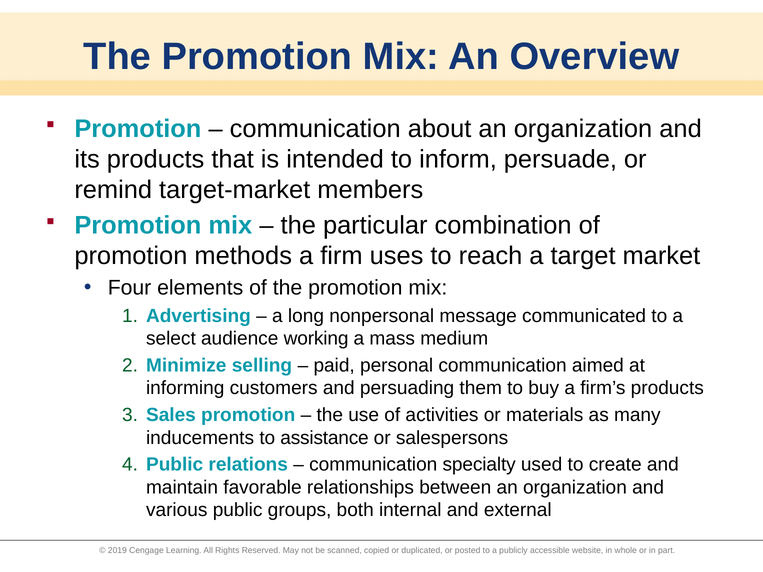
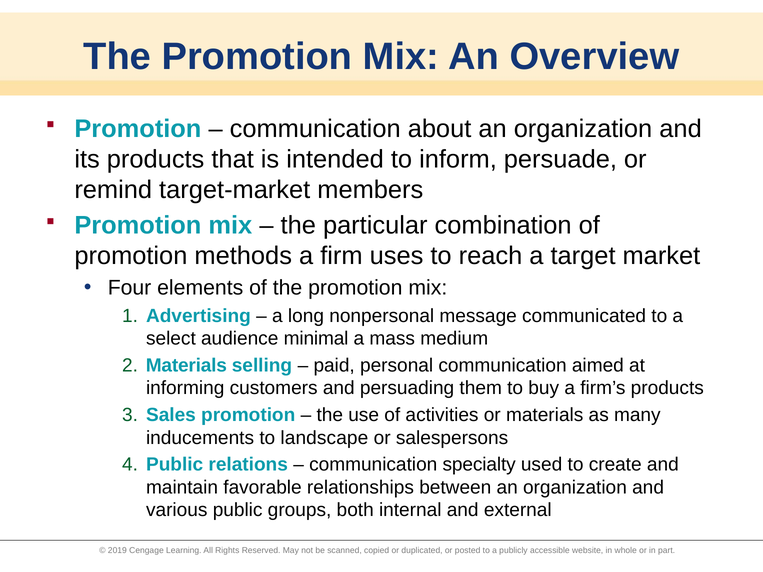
working: working -> minimal (316, 339)
2 Minimize: Minimize -> Materials (186, 365)
assistance: assistance -> landscape (324, 438)
